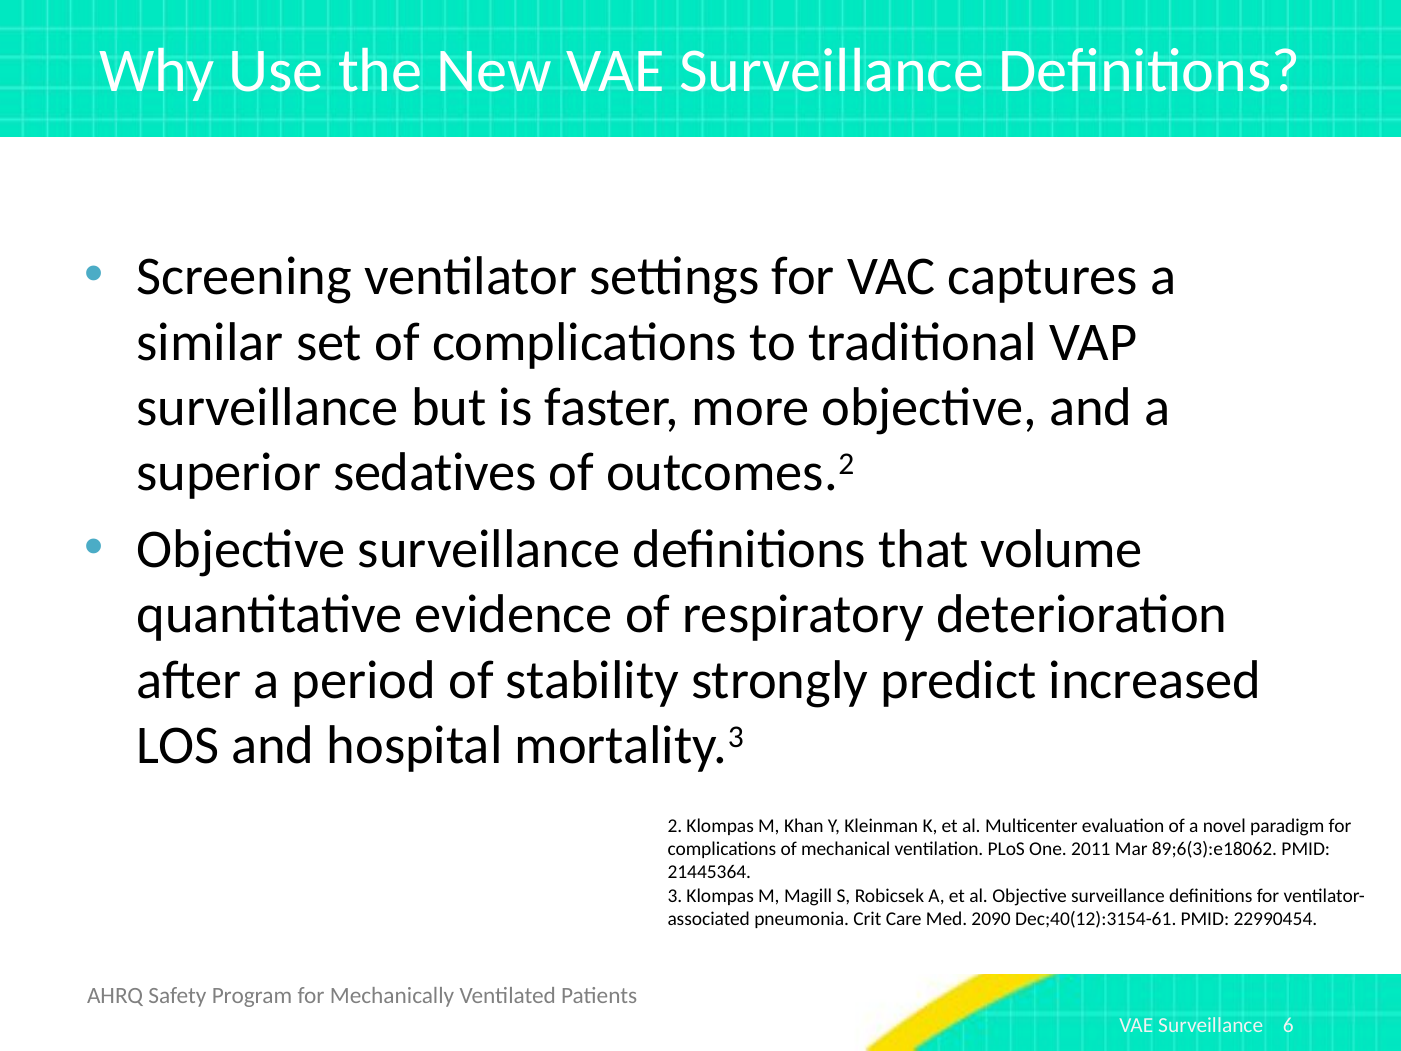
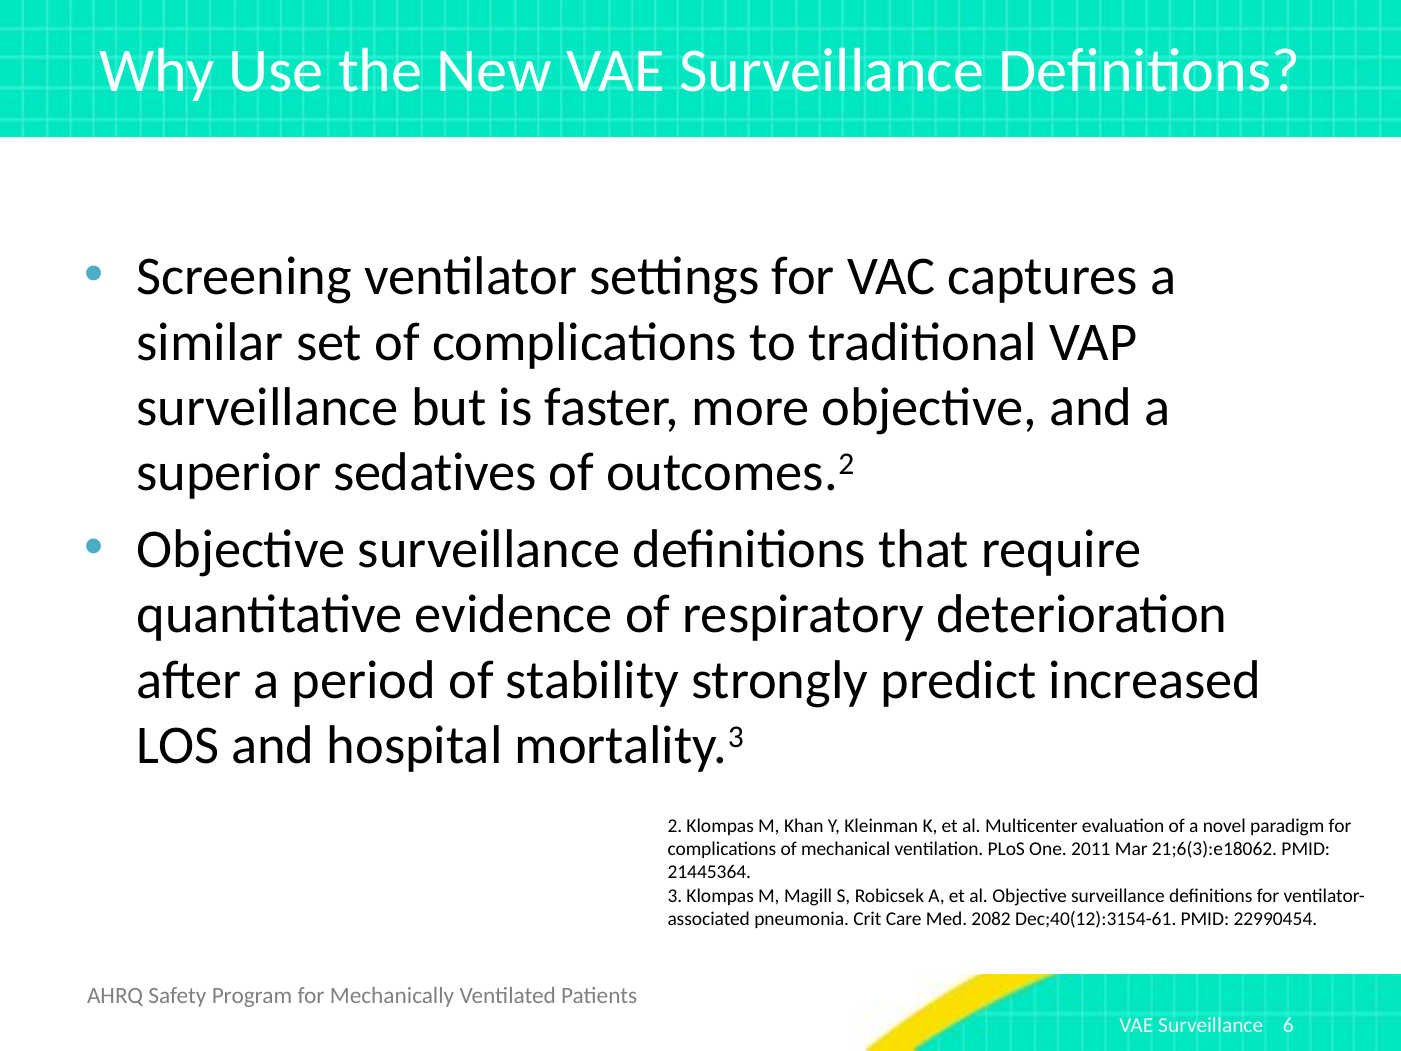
volume: volume -> require (1062, 550)
89;6(3):e18062: 89;6(3):e18062 -> 21;6(3):e18062 (1214, 849)
2090: 2090 -> 2082 (991, 919)
